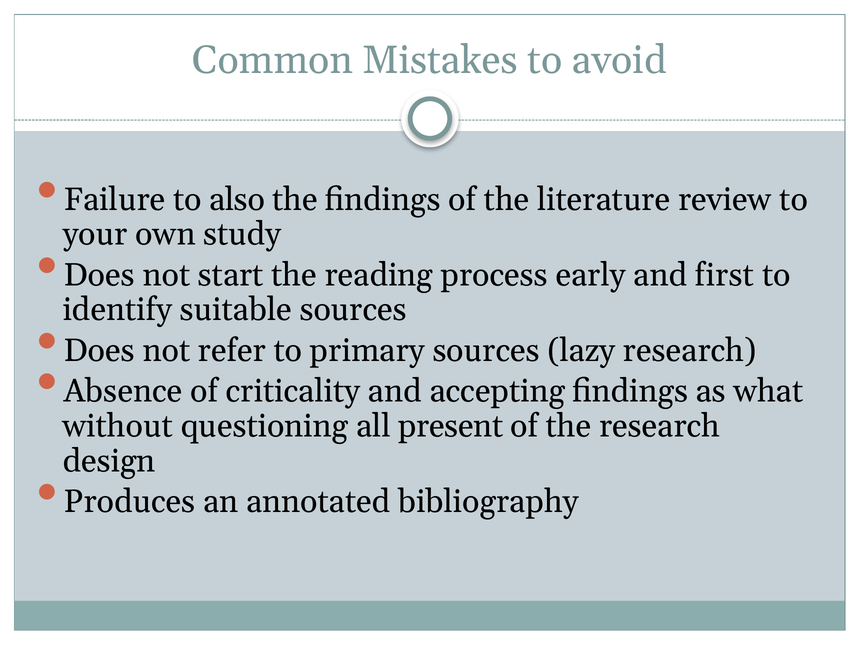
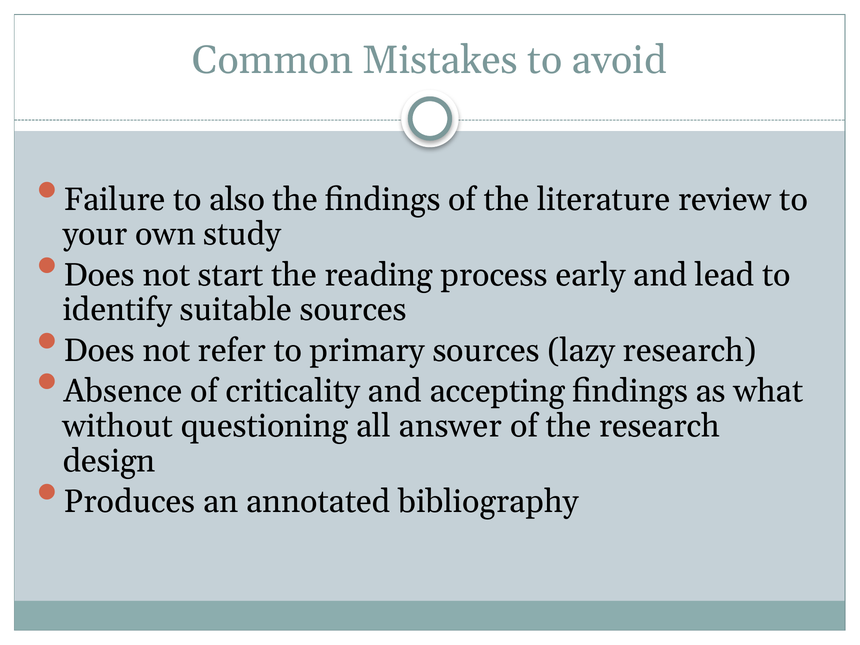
first: first -> lead (725, 275)
present: present -> answer (450, 426)
